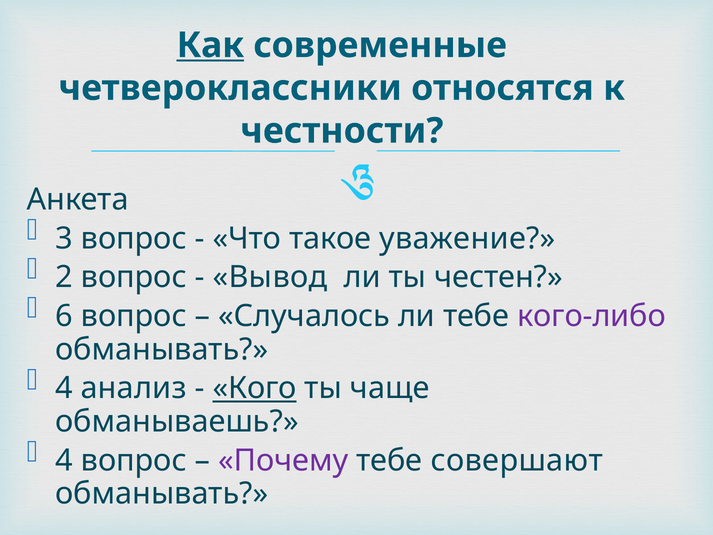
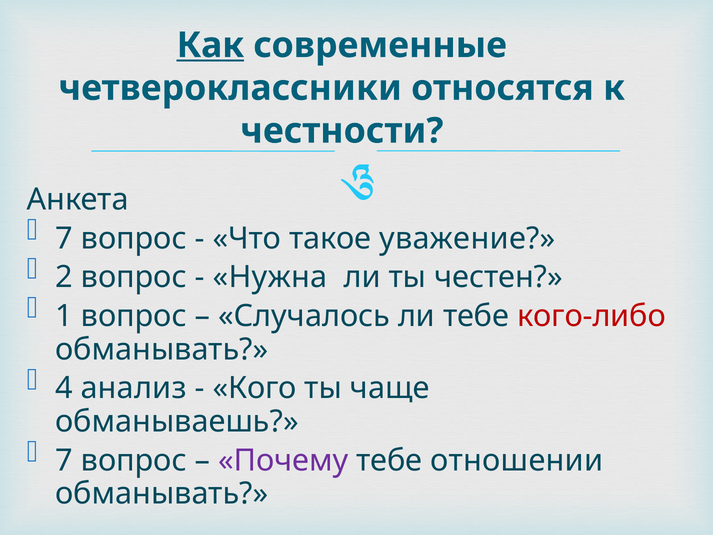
3: 3 -> 7 (64, 238)
Вывод: Вывод -> Нужна (270, 277)
6: 6 -> 1 (64, 316)
кого-либо colour: purple -> red (591, 316)
Кого underline: present -> none (255, 388)
4: 4 -> 7 (64, 460)
совершают: совершают -> отношении (517, 460)
